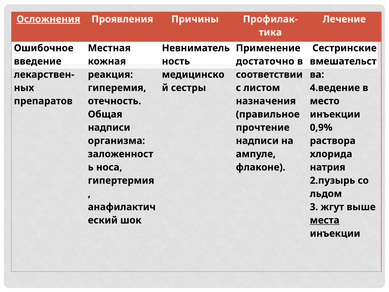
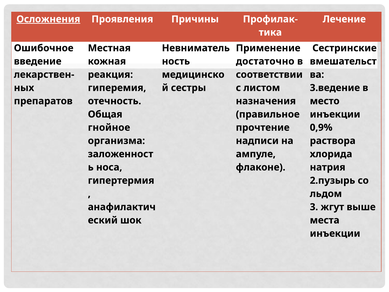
4.ведение: 4.ведение -> 3.ведение (335, 88)
надписи: надписи -> гнойное (109, 127)
места underline: present -> none (325, 220)
